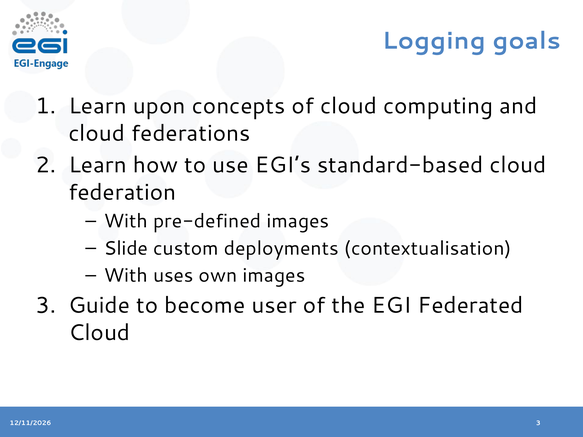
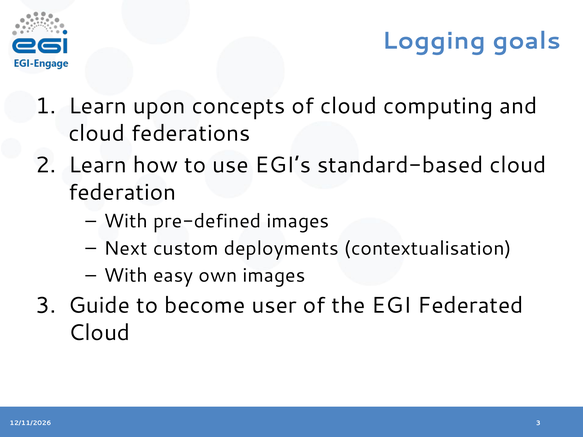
Slide: Slide -> Next (126, 248)
uses: uses -> easy (173, 276)
